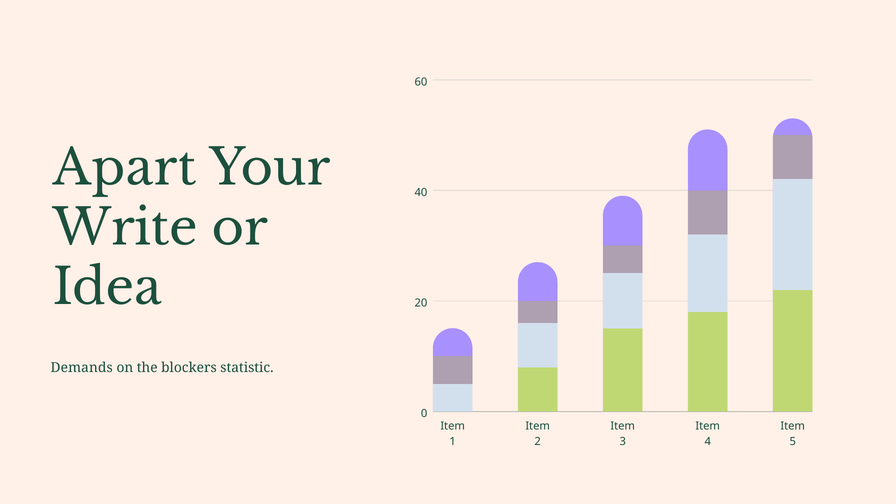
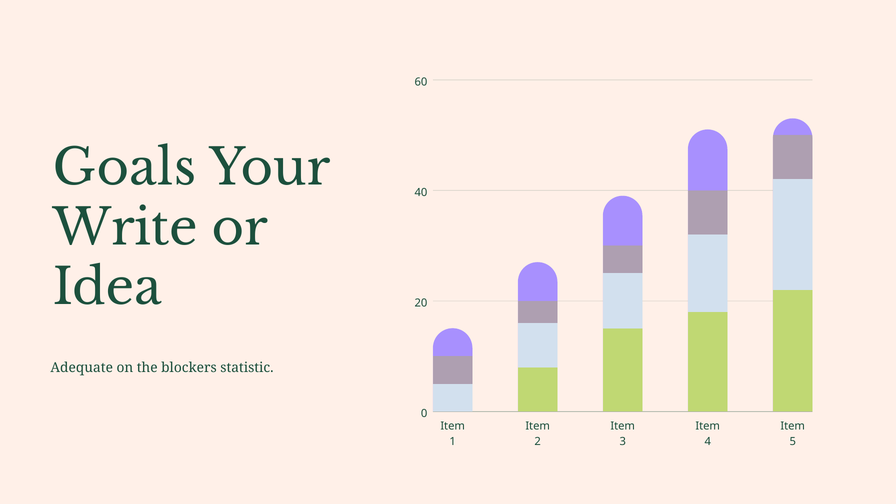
Apart: Apart -> Goals (125, 168)
Demands: Demands -> Adequate (82, 368)
